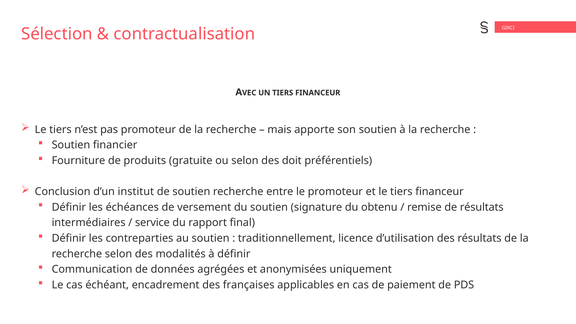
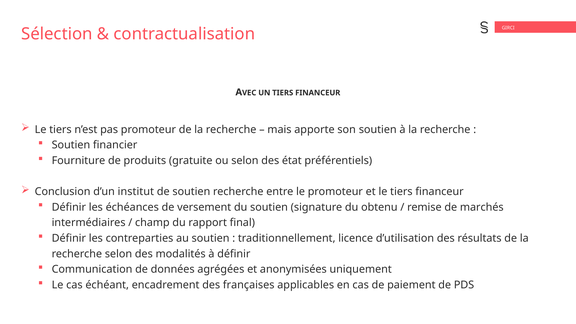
doit: doit -> état (292, 161)
de résultats: résultats -> marchés (482, 207)
service: service -> champ (152, 223)
